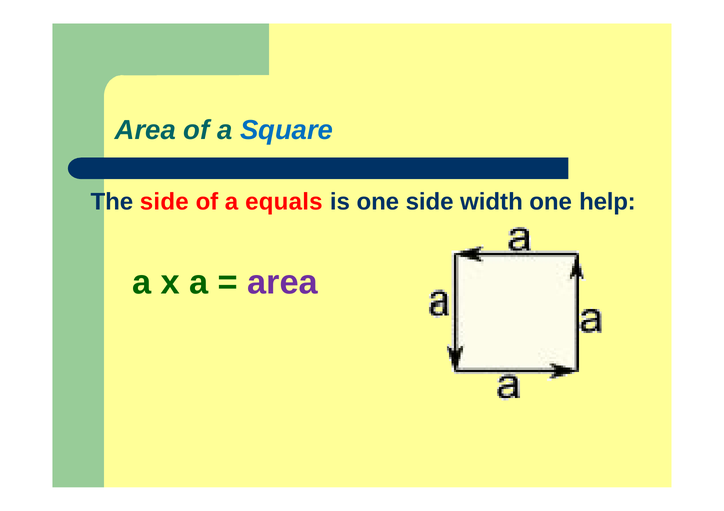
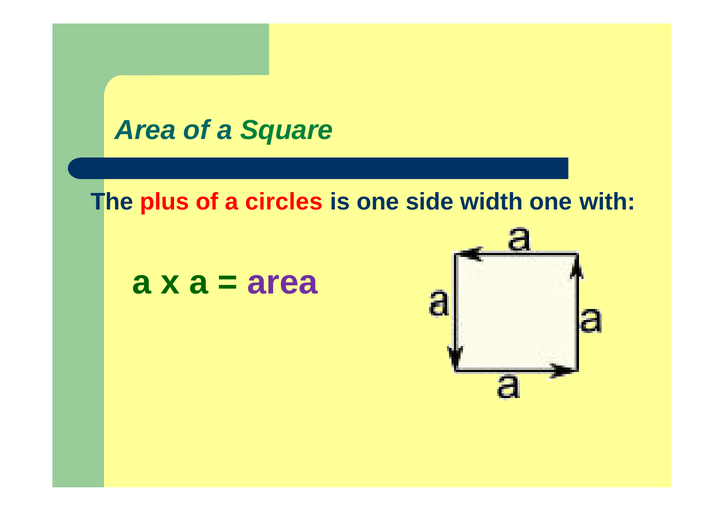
Square colour: blue -> green (287, 130)
The side: side -> plus (164, 202)
equals: equals -> circles (284, 202)
help: help -> with (607, 202)
